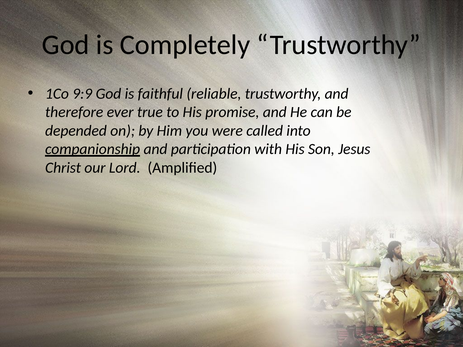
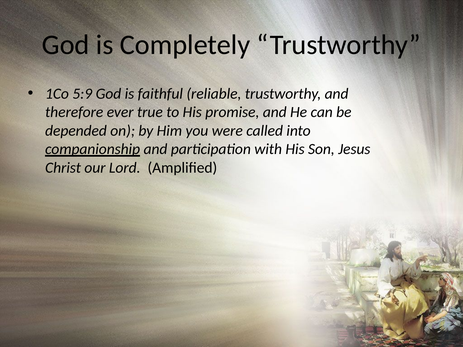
9:9: 9:9 -> 5:9 (82, 94)
